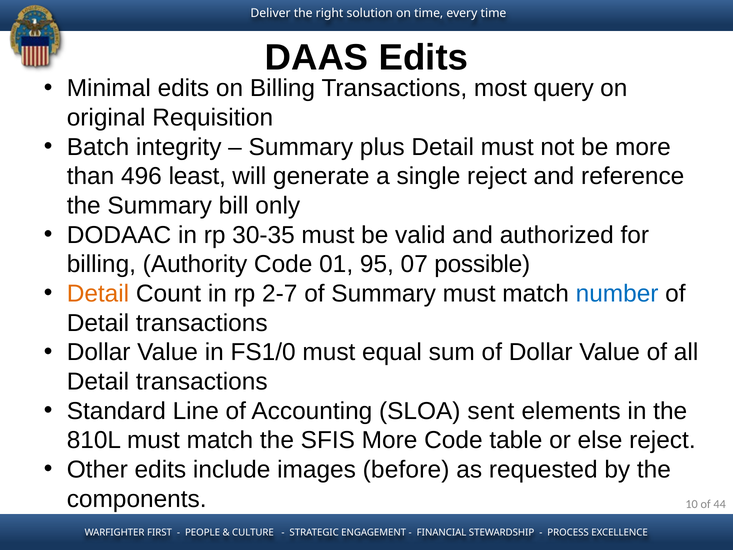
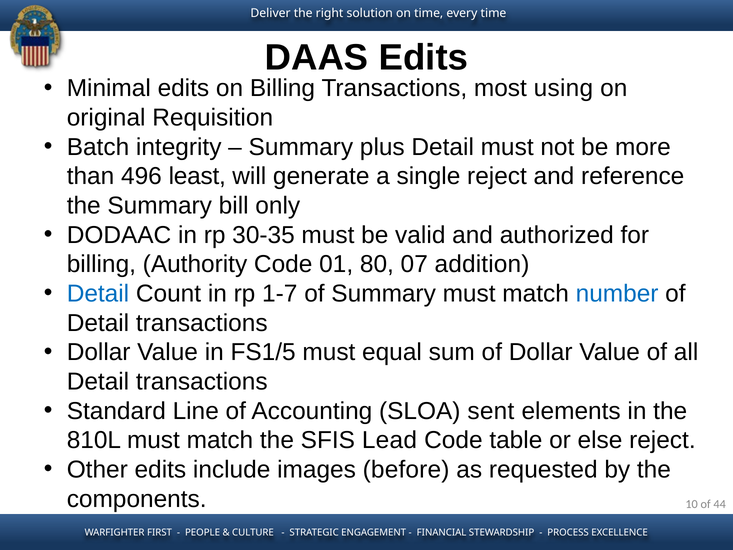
query: query -> using (563, 88)
95: 95 -> 80 (377, 264)
possible: possible -> addition (482, 264)
Detail colour: orange -> blue (98, 294)
2-7: 2-7 -> 1-7 (280, 294)
FS1/0: FS1/0 -> FS1/5 (263, 352)
SFIS More: More -> Lead (389, 440)
